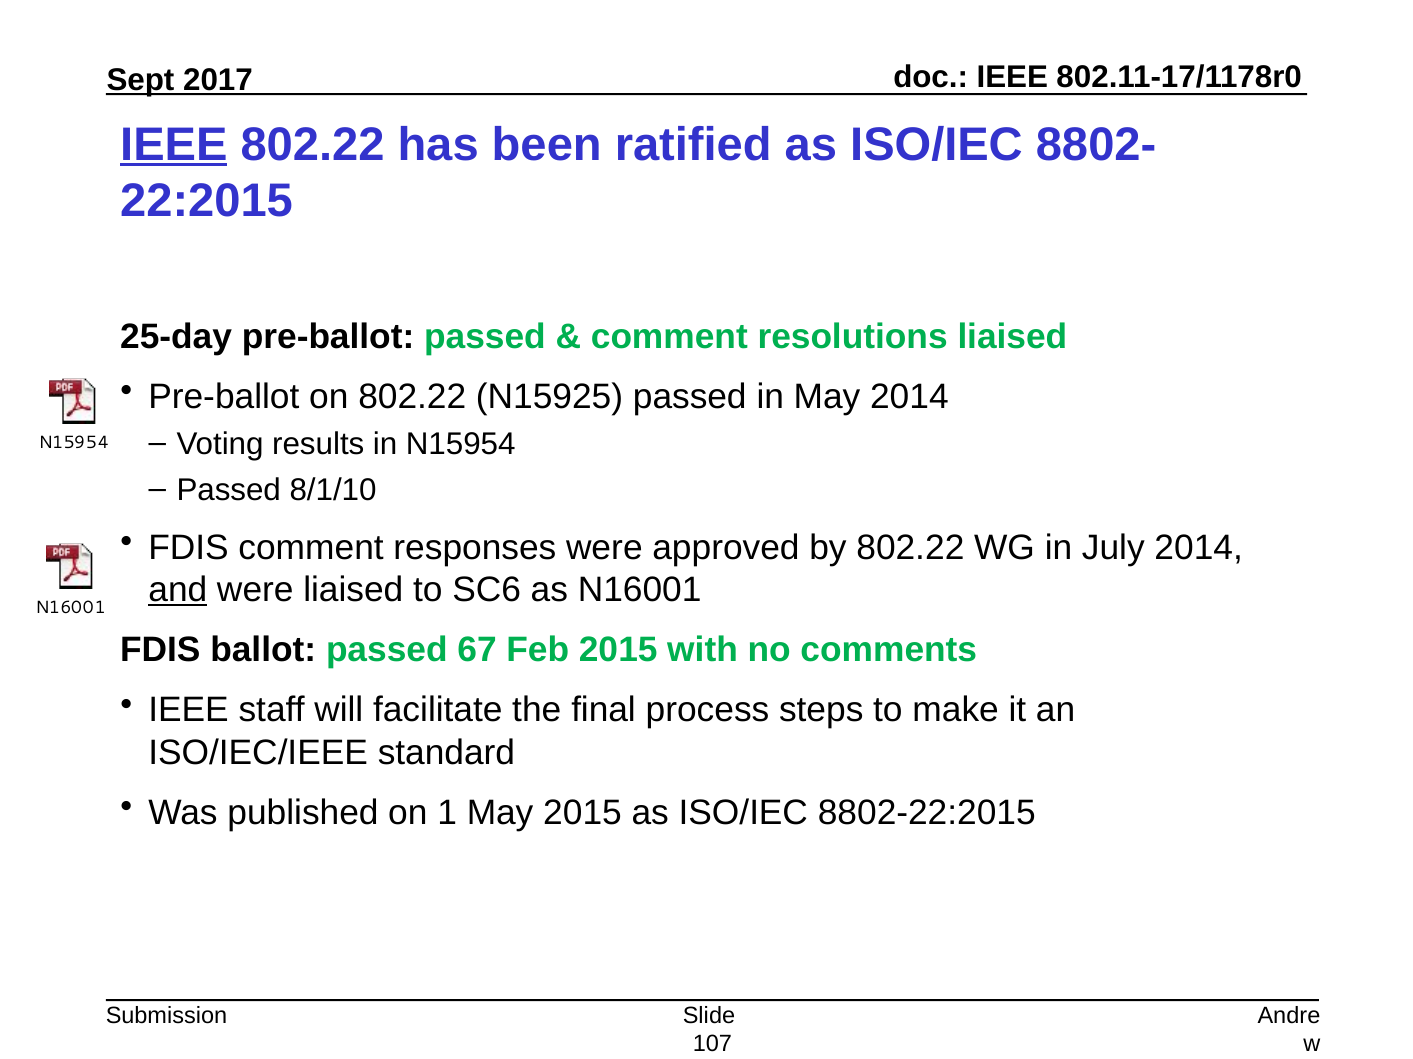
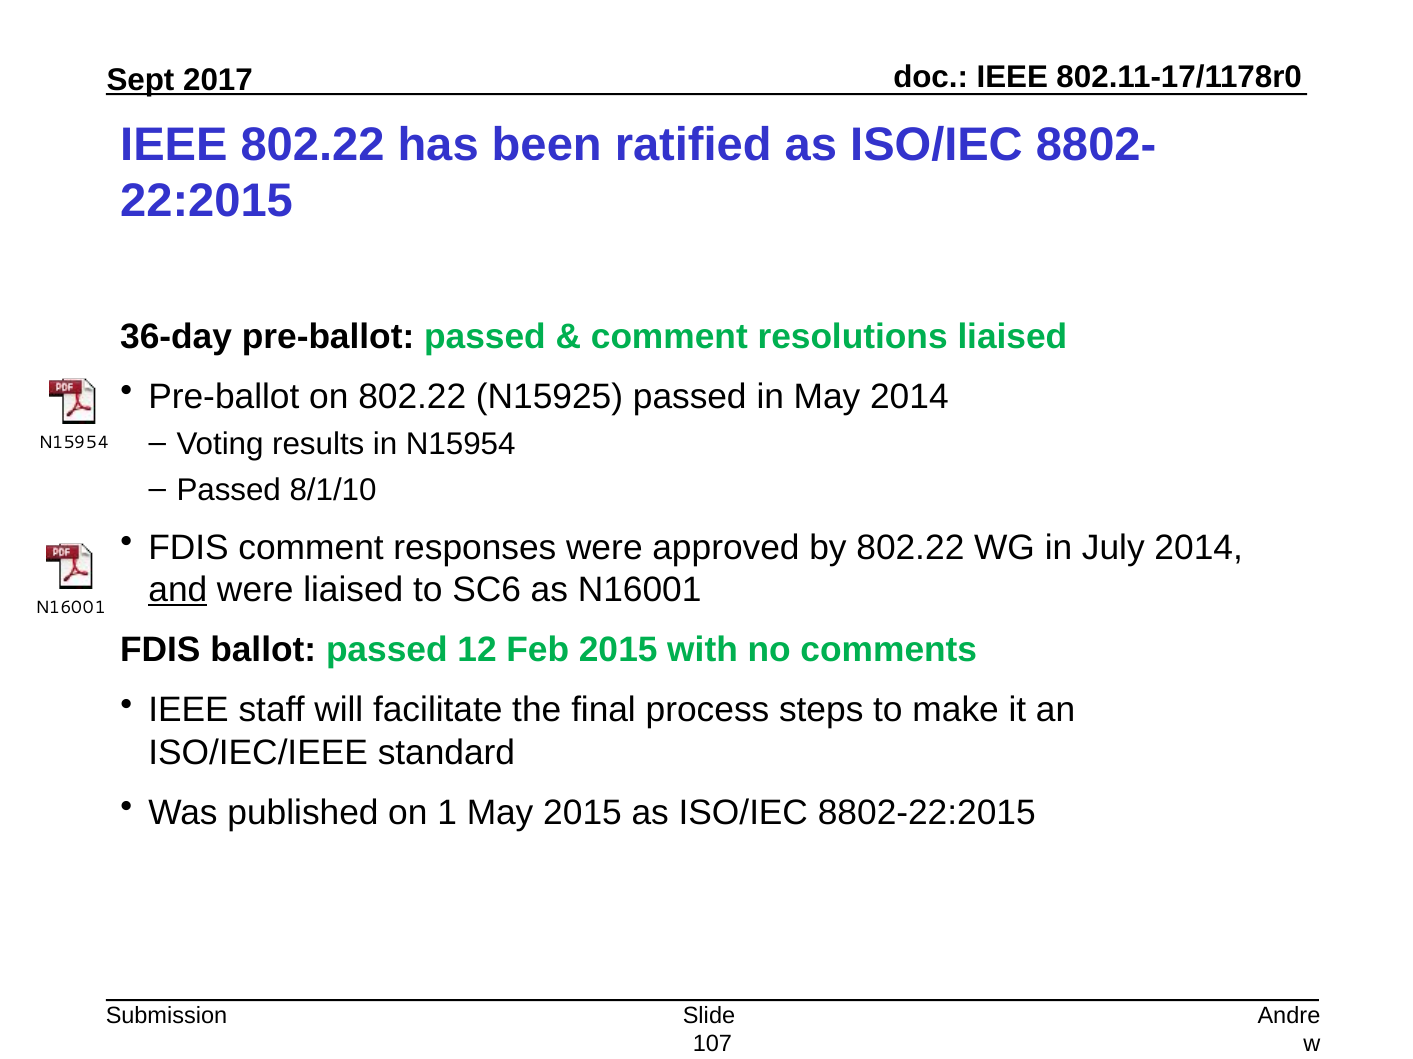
IEEE underline: present -> none (174, 145)
25-day: 25-day -> 36-day (176, 337)
67: 67 -> 12 (477, 651)
